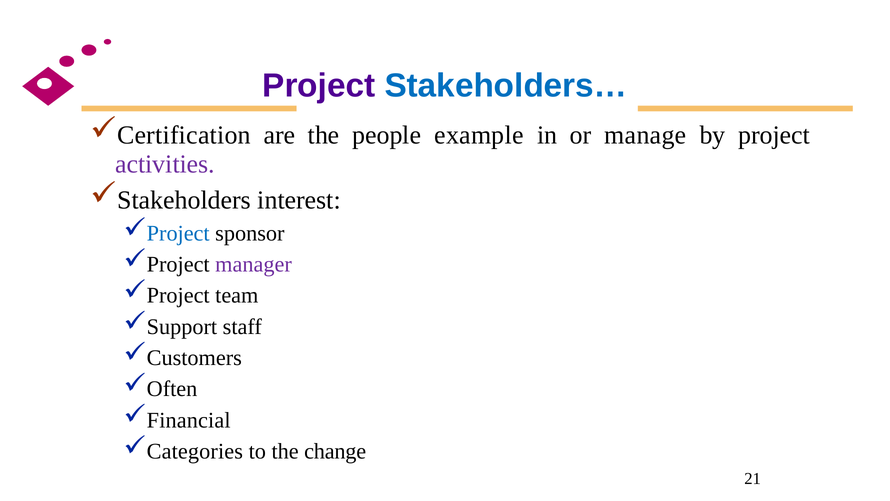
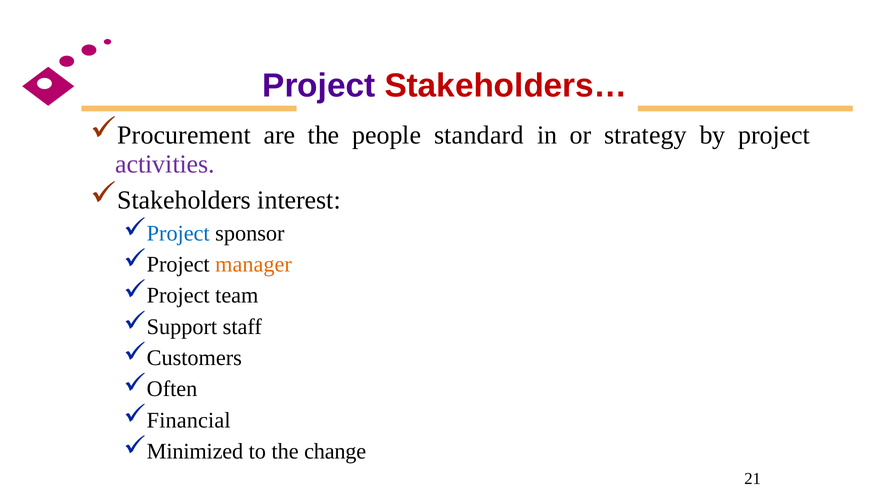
Stakeholders… colour: blue -> red (506, 86)
Certification: Certification -> Procurement (184, 135)
example: example -> standard (479, 135)
manage: manage -> strategy (645, 135)
manager colour: purple -> orange (254, 264)
Categories: Categories -> Minimized (195, 451)
